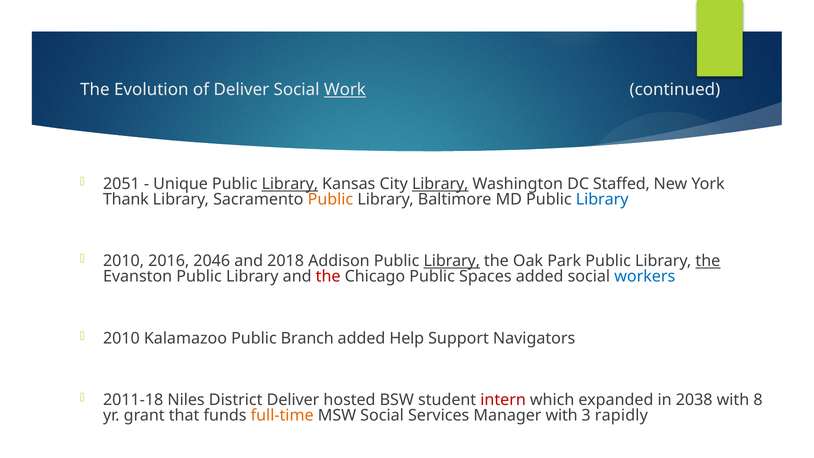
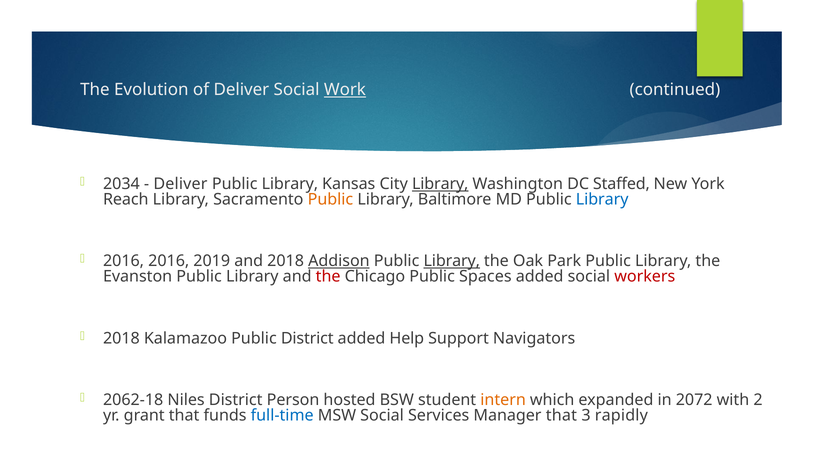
2051: 2051 -> 2034 (121, 184)
Unique: Unique -> Deliver (180, 184)
Library underline: present -> none (290, 184)
Thank: Thank -> Reach (126, 199)
2010: 2010 -> 2016 (124, 261)
2046: 2046 -> 2019 (212, 261)
Addison underline: none -> present (339, 261)
the underline: present -> none (708, 261)
workers colour: blue -> red (645, 277)
2010: 2010 -> 2018 (121, 338)
Public Branch: Branch -> District (307, 338)
2011-18: 2011-18 -> 2062-18 (133, 400)
District Deliver: Deliver -> Person (293, 400)
intern colour: red -> orange (503, 400)
2038: 2038 -> 2072 (694, 400)
8: 8 -> 2 (758, 400)
full-time colour: orange -> blue (282, 415)
Manager with: with -> that (561, 415)
